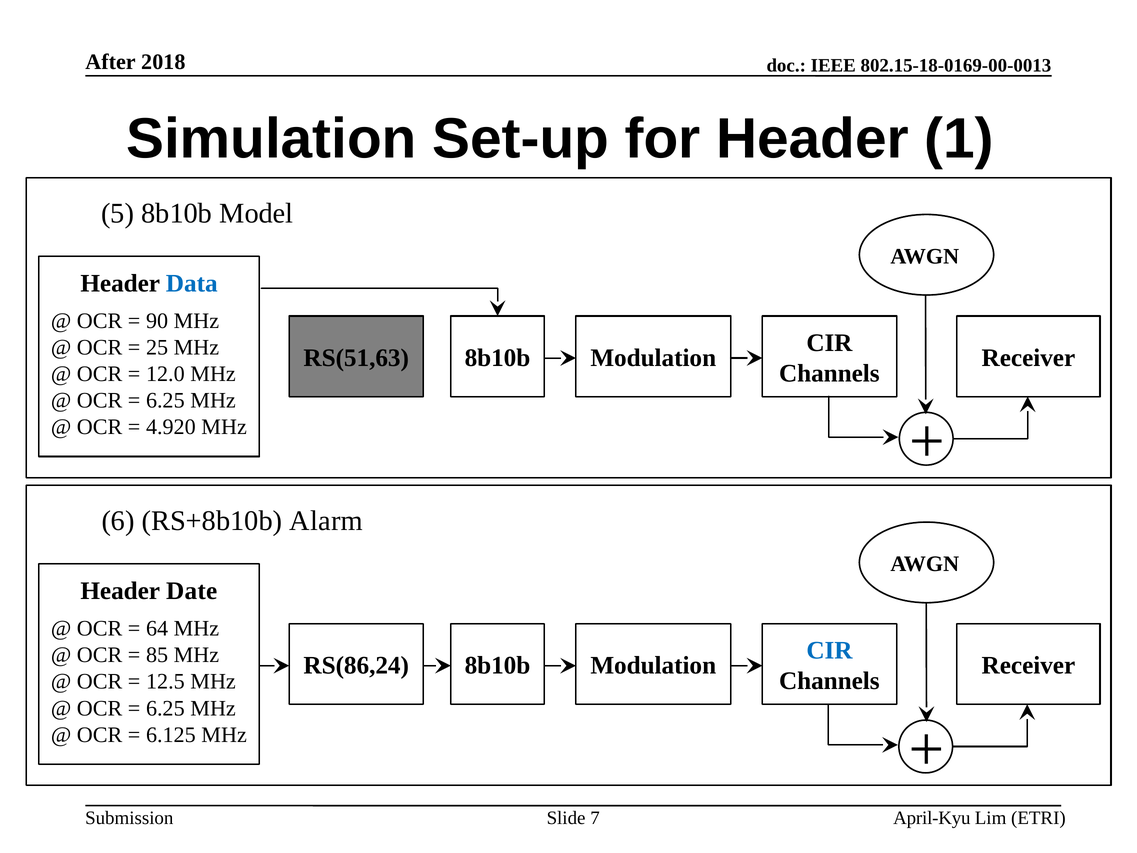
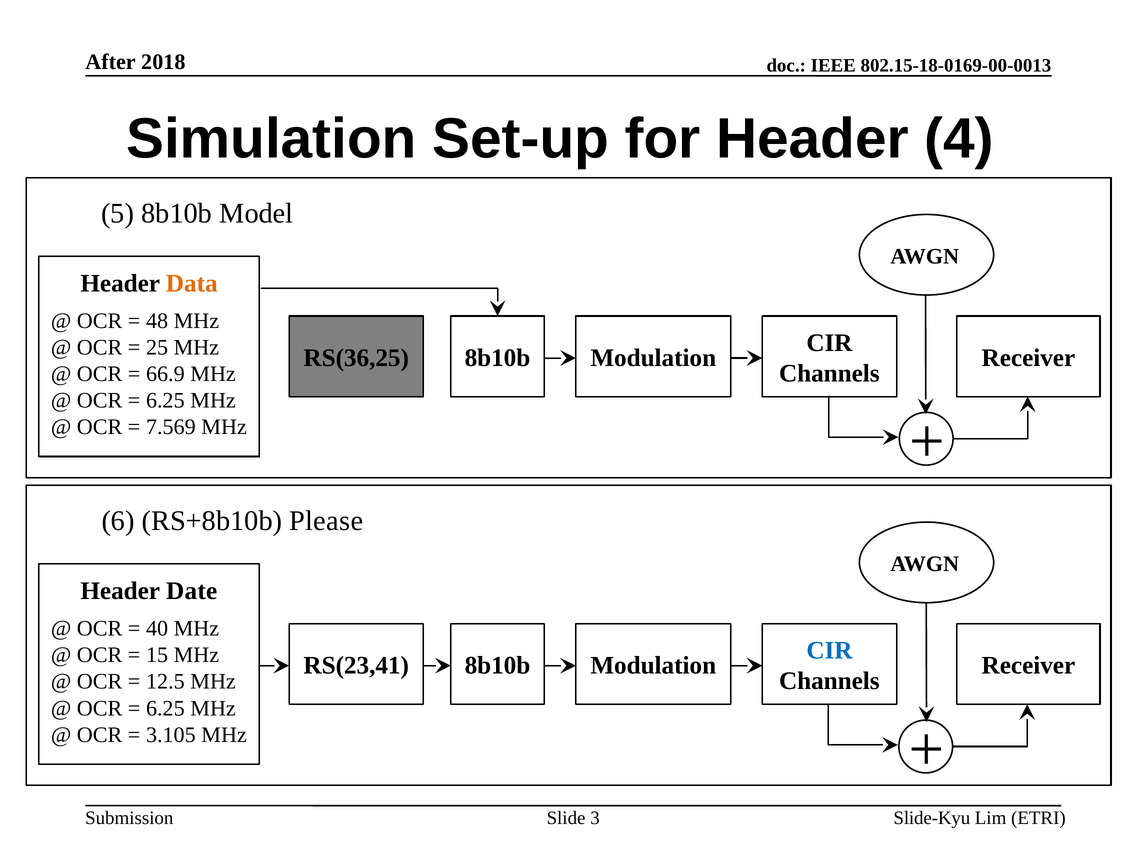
1: 1 -> 4 (959, 139)
Data colour: blue -> orange (192, 283)
90: 90 -> 48 (157, 321)
RS(51,63: RS(51,63 -> RS(36,25 (356, 358)
12.0: 12.0 -> 66.9 (165, 374)
4.920: 4.920 -> 7.569 (171, 427)
Alarm: Alarm -> Please (326, 521)
64: 64 -> 40 (157, 628)
85: 85 -> 15 (157, 655)
RS(86,24: RS(86,24 -> RS(23,41 (356, 665)
6.125: 6.125 -> 3.105 (171, 735)
April-Kyu: April-Kyu -> Slide-Kyu (932, 818)
7: 7 -> 3 (595, 818)
